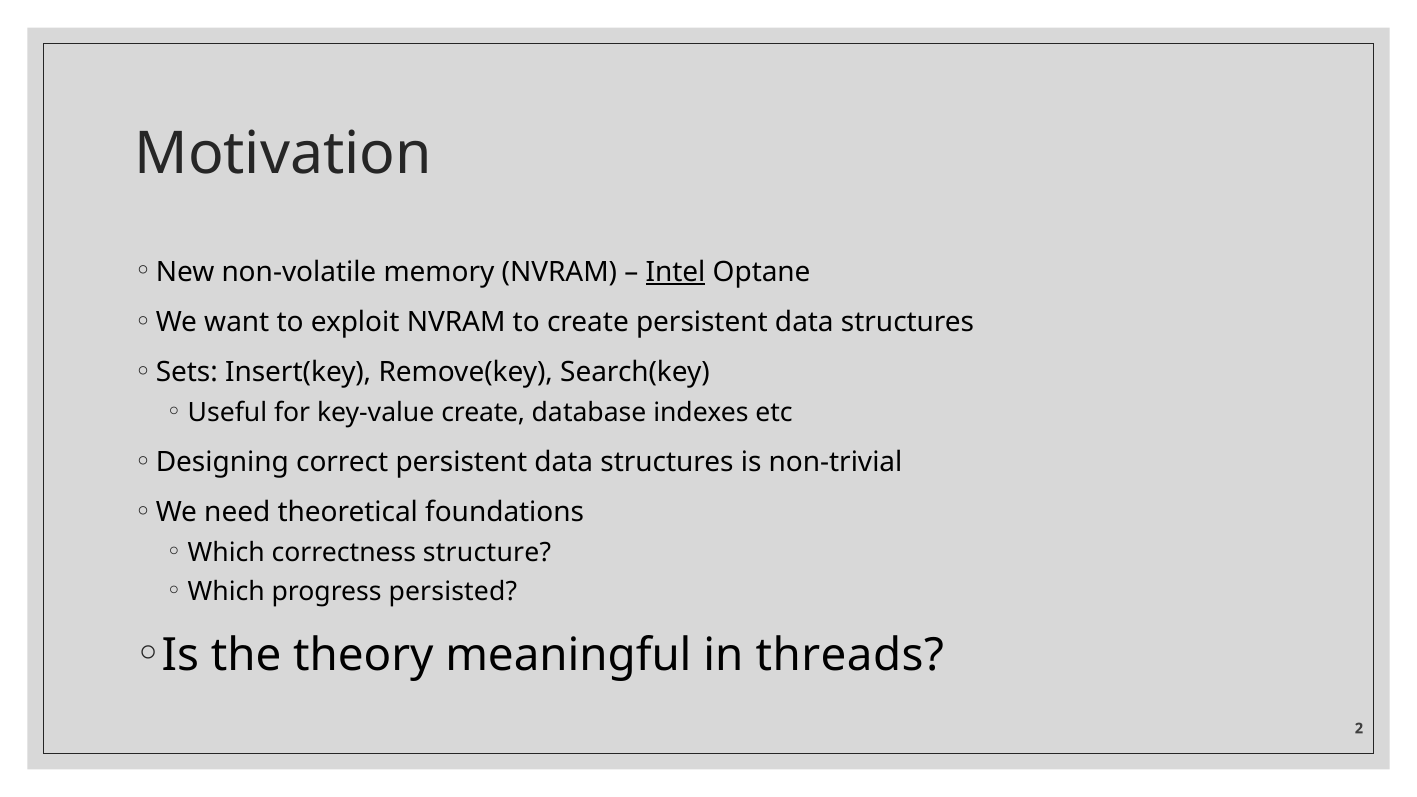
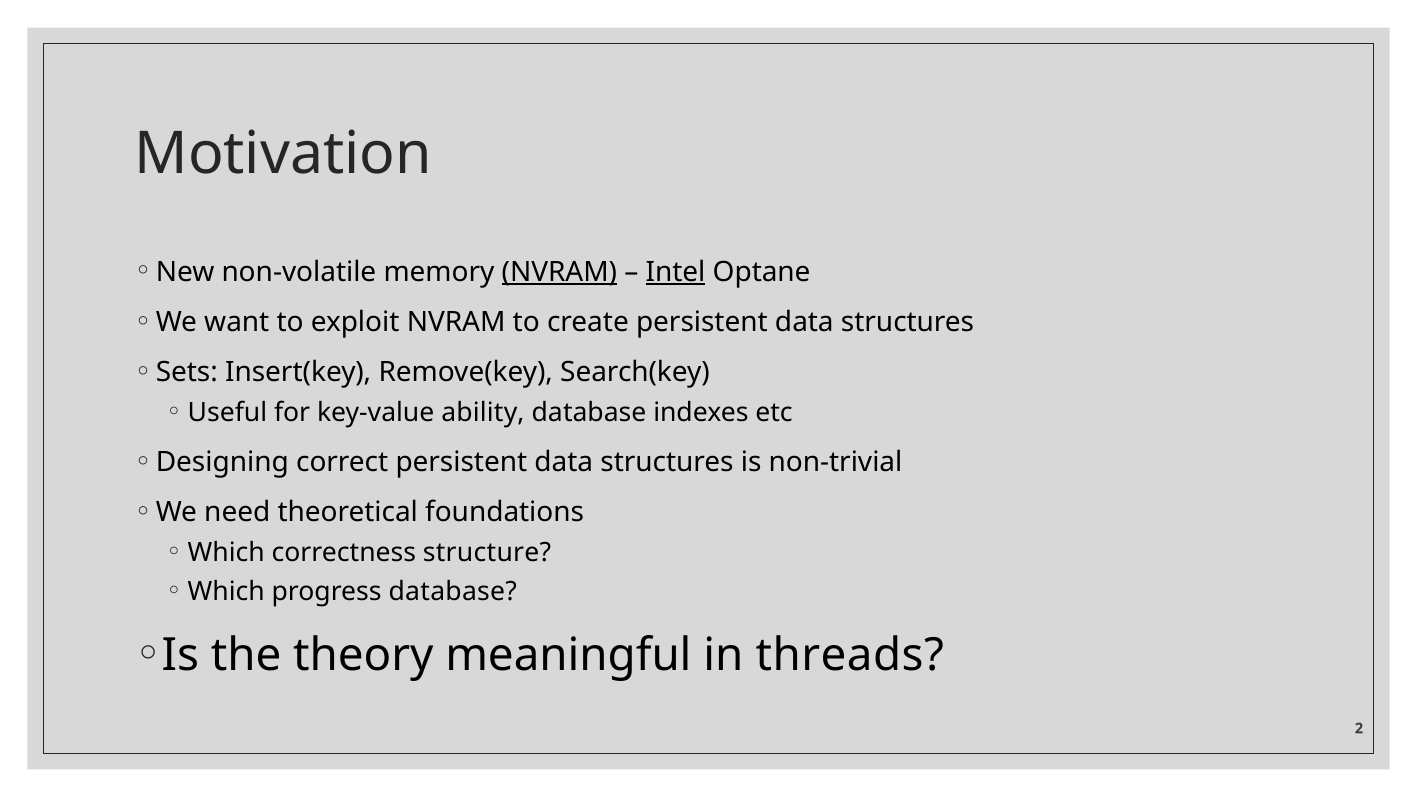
NVRAM underline: none -> present (559, 272)
key-value create: create -> ability (483, 412)
progress persisted: persisted -> database (453, 592)
